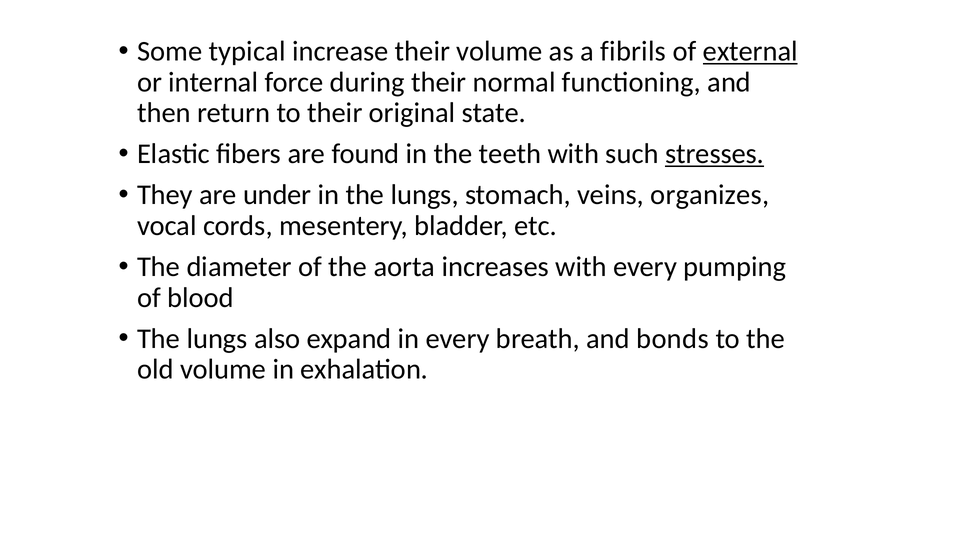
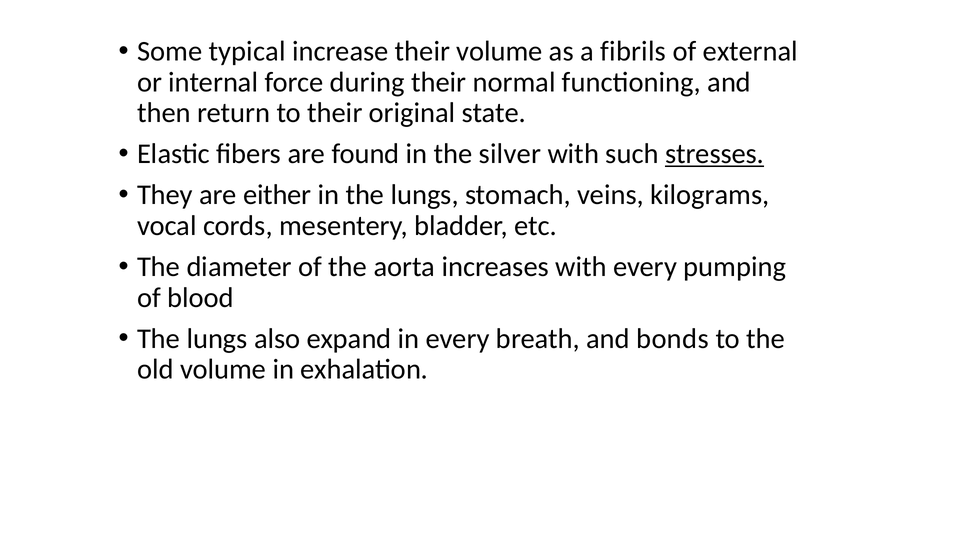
external underline: present -> none (750, 51)
teeth: teeth -> silver (510, 154)
under: under -> either (277, 195)
organizes: organizes -> kilograms (710, 195)
